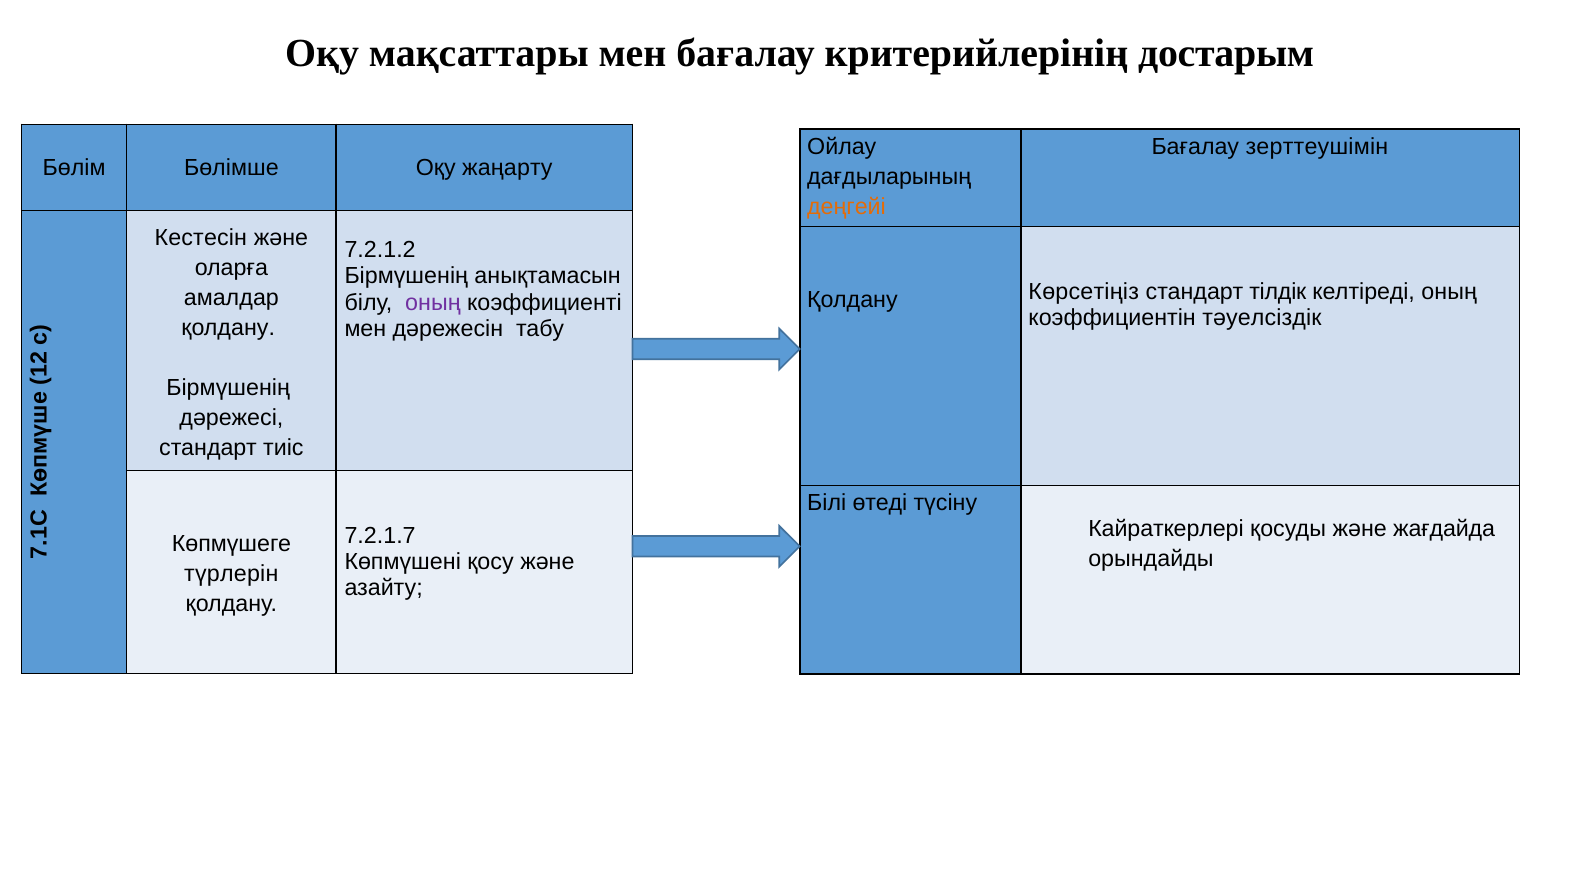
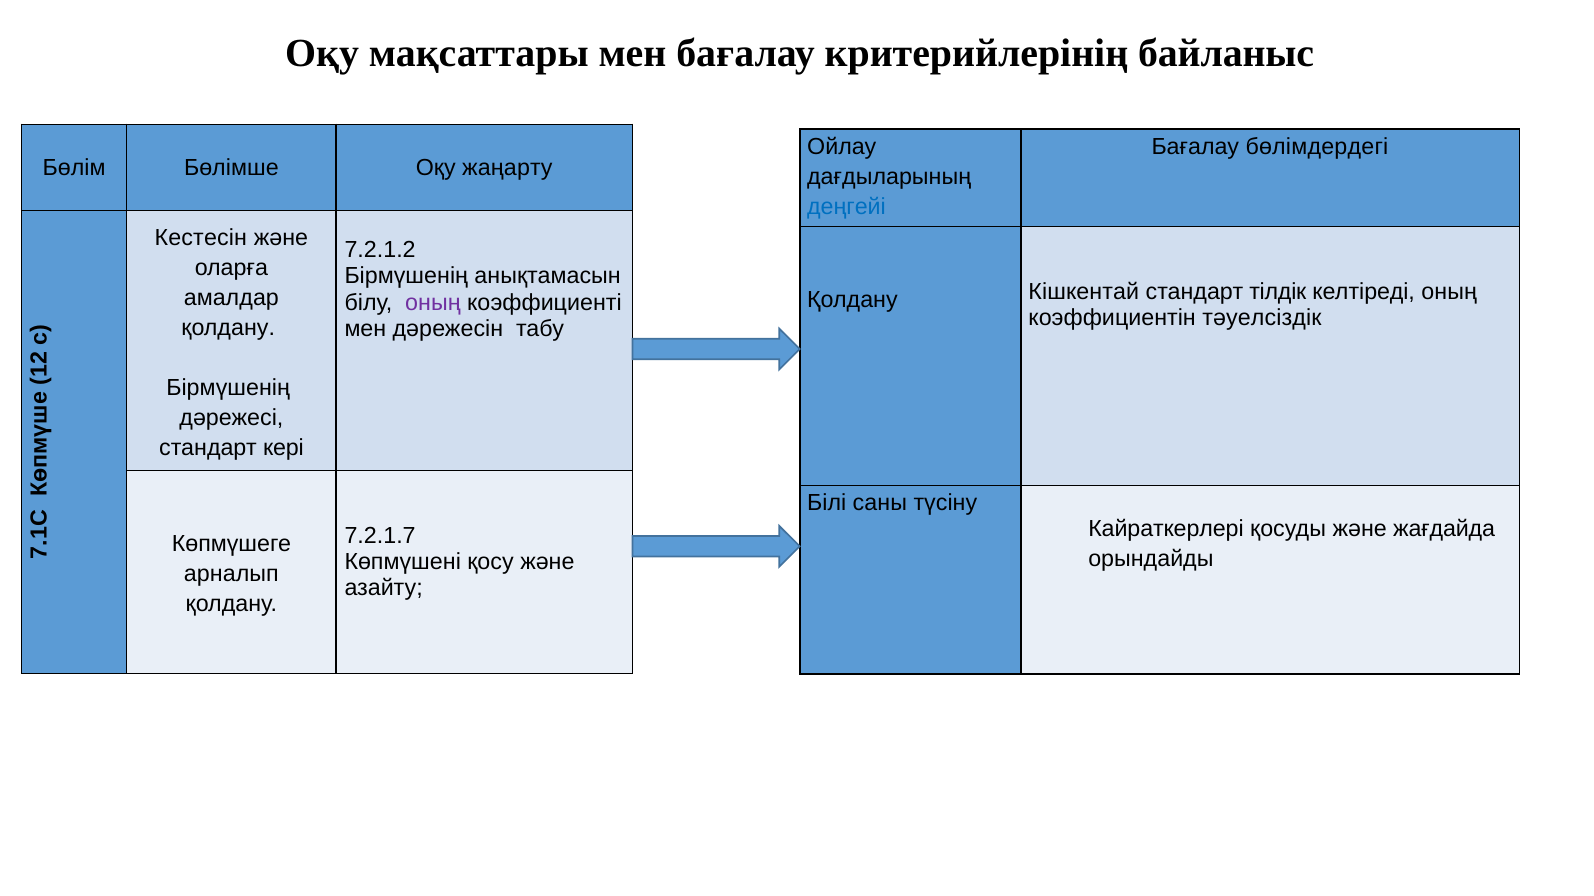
достарым: достарым -> байланыс (1226, 53)
зерттеушімін: зерттеушімін -> бөлімдердегі (1317, 147)
деңгейі colour: orange -> blue (846, 207)
Көрсетіңіз: Көрсетіңіз -> Кішкентай (1084, 292)
тиіс: тиіс -> кері (283, 448)
өтеді: өтеді -> саны (880, 503)
түрлерін: түрлерін -> арналып (231, 575)
